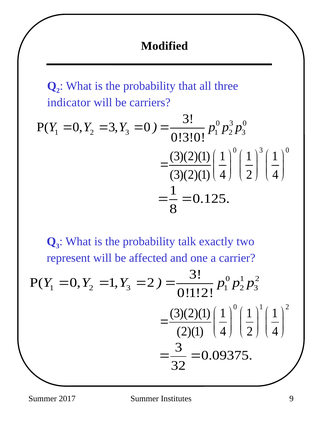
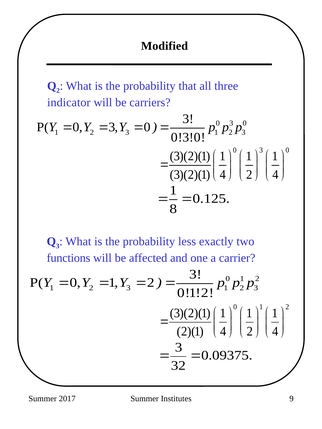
talk: talk -> less (187, 242)
represent: represent -> functions (69, 258)
